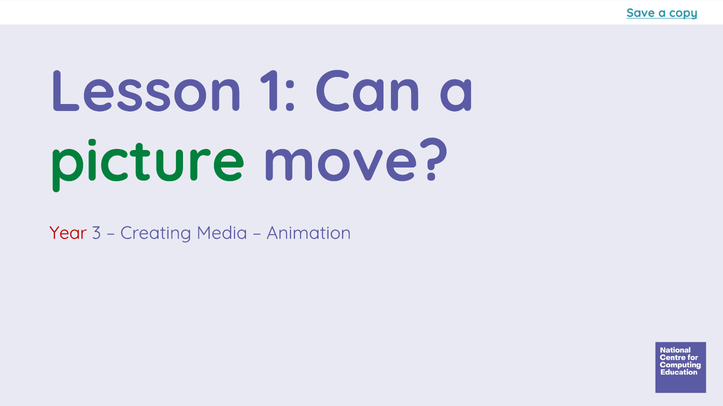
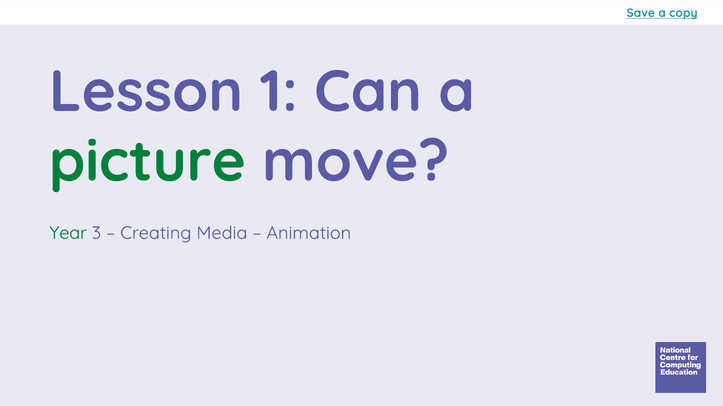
Year colour: red -> green (68, 233)
